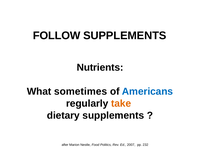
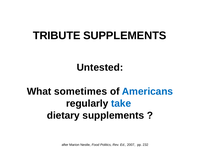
FOLLOW: FOLLOW -> TRIBUTE (57, 36)
Nutrients: Nutrients -> Untested (100, 67)
take colour: orange -> blue (121, 103)
